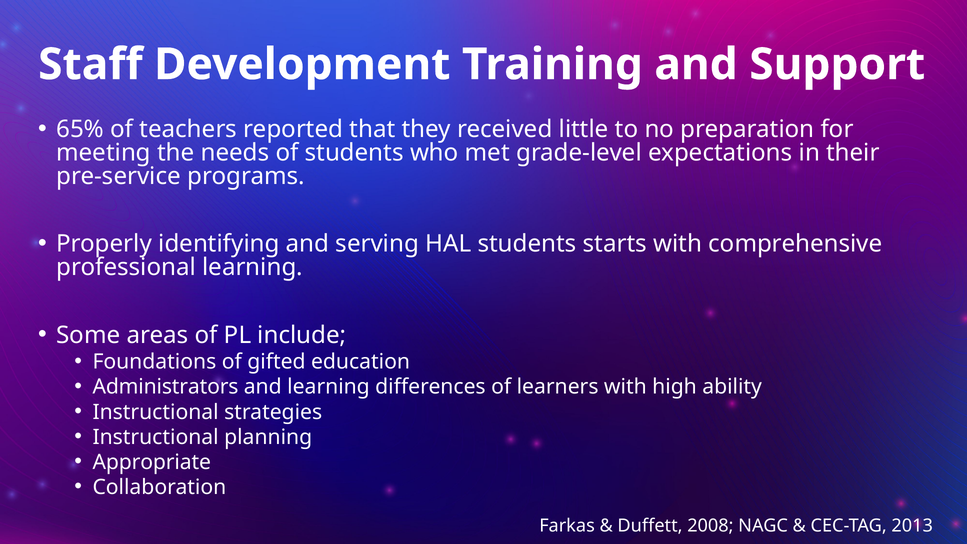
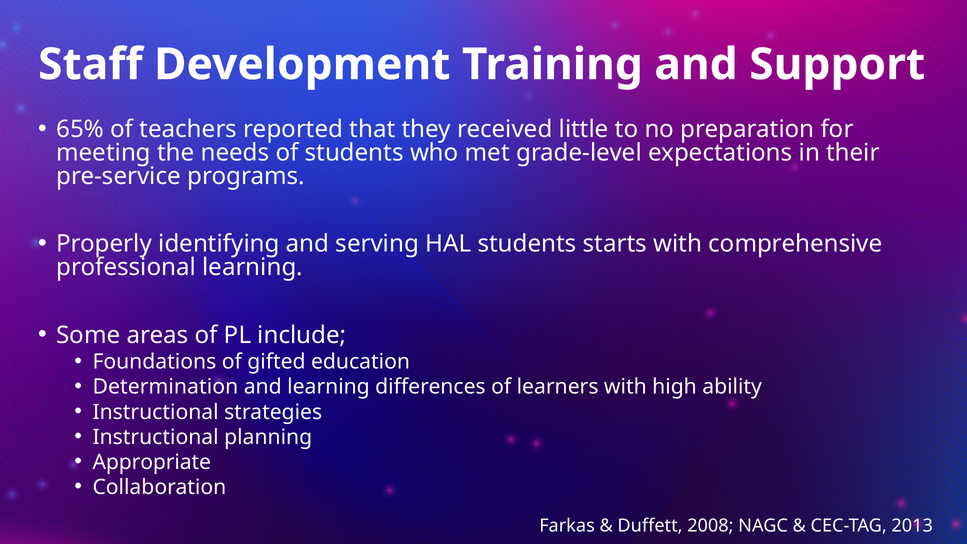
Administrators: Administrators -> Determination (165, 387)
